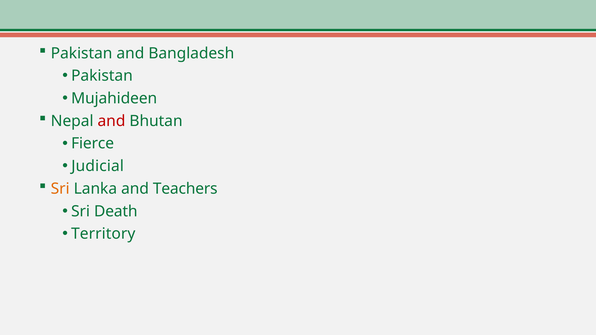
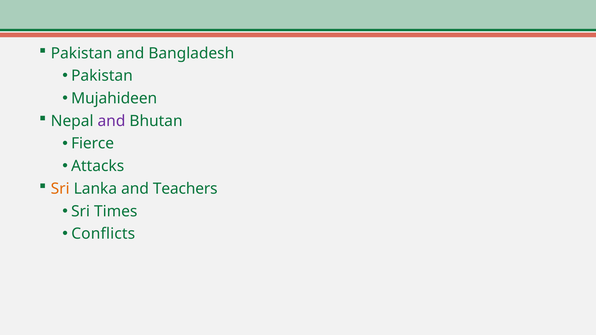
and colour: red -> purple (111, 121)
Judicial: Judicial -> Attacks (98, 166)
Death: Death -> Times (116, 211)
Territory: Territory -> Conflicts (103, 234)
